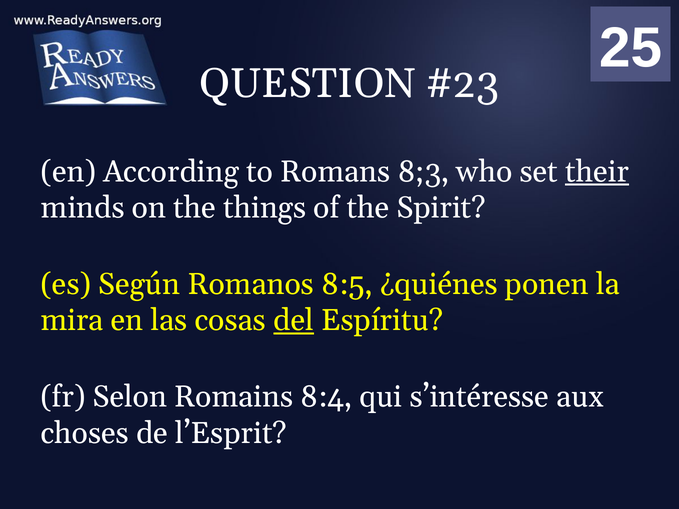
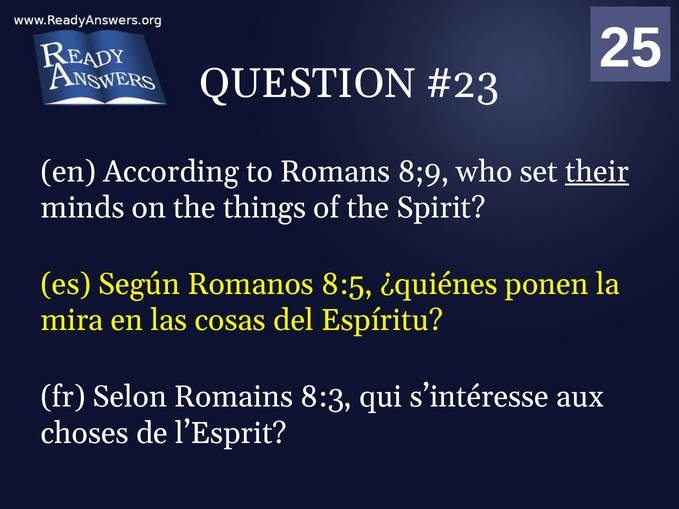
8;3: 8;3 -> 8;9 (423, 172)
del underline: present -> none (294, 321)
8:4: 8:4 -> 8:3 (326, 397)
